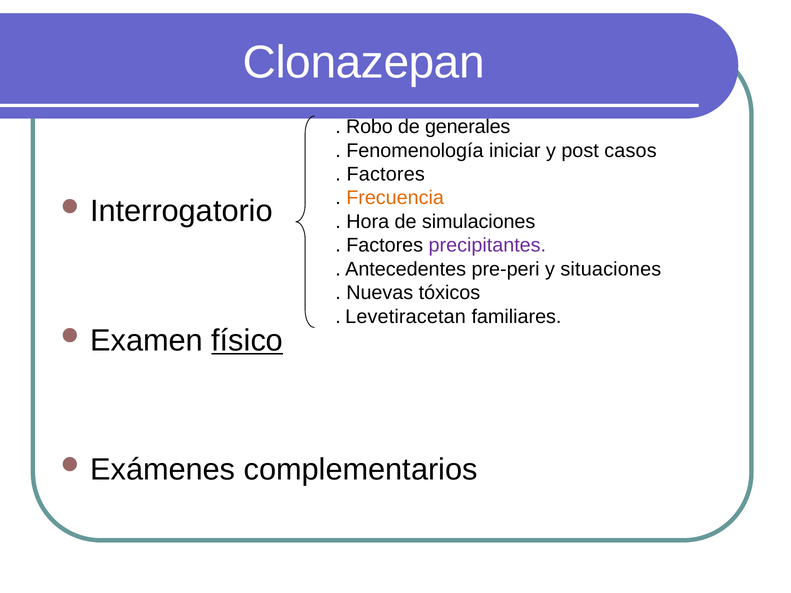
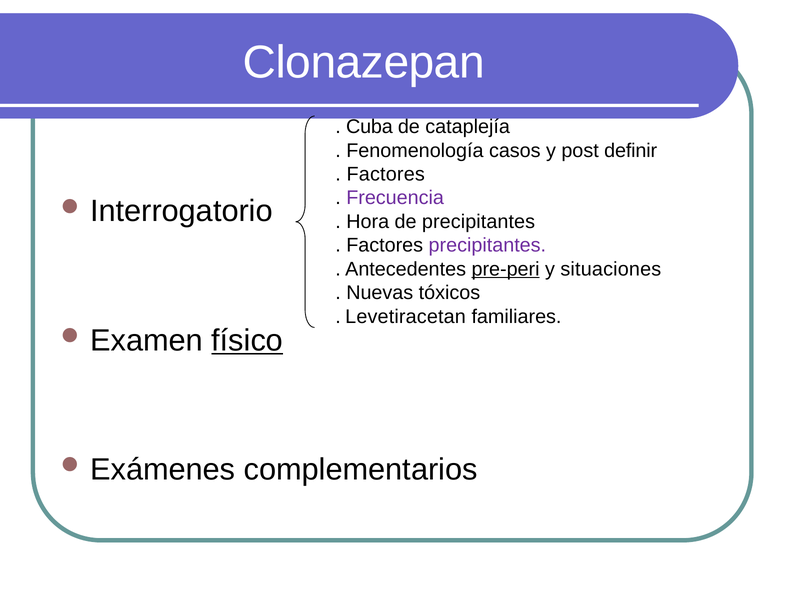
Robo: Robo -> Cuba (369, 127)
generales: generales -> cataplejía (468, 127)
iniciar: iniciar -> casos (515, 151)
casos: casos -> definir (631, 151)
Frecuencia colour: orange -> purple (395, 198)
de simulaciones: simulaciones -> precipitantes (479, 222)
pre-peri underline: none -> present (506, 269)
